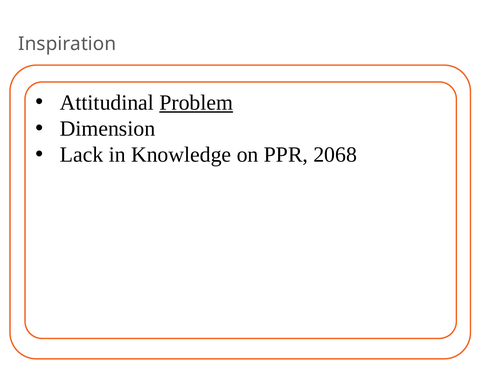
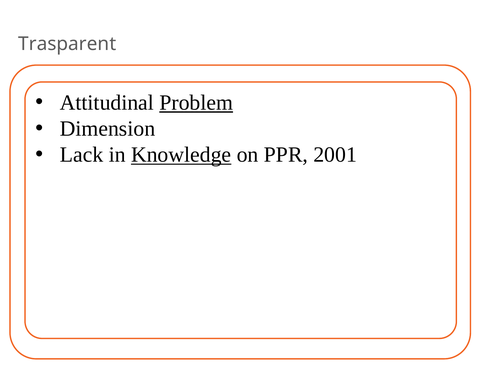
Inspiration: Inspiration -> Trasparent (67, 44)
Knowledge underline: none -> present (181, 155)
2068: 2068 -> 2001 (335, 155)
